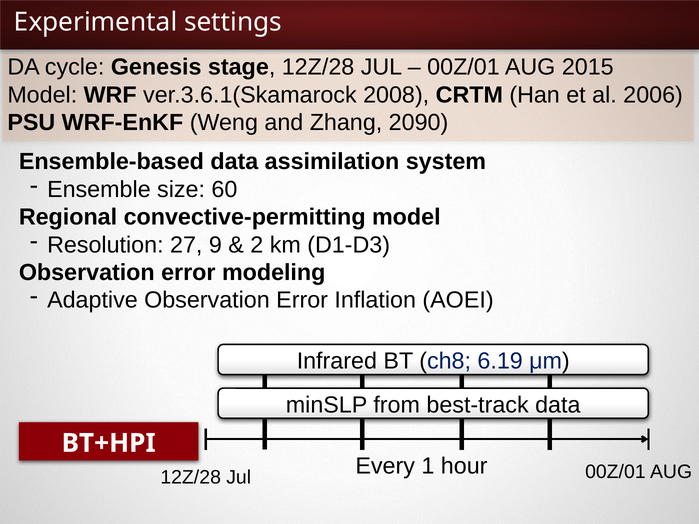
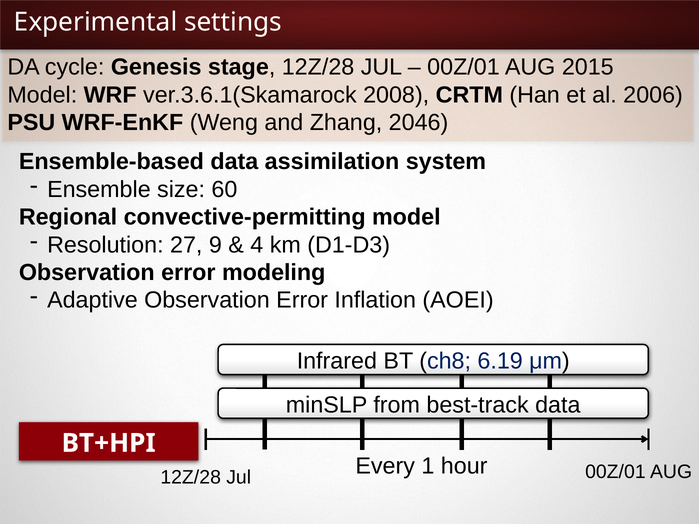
2090: 2090 -> 2046 (419, 123)
2: 2 -> 4 (257, 245)
